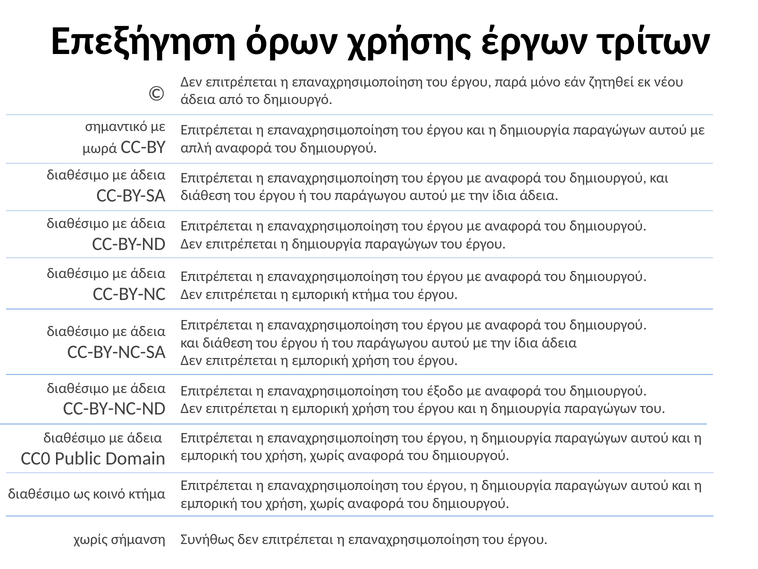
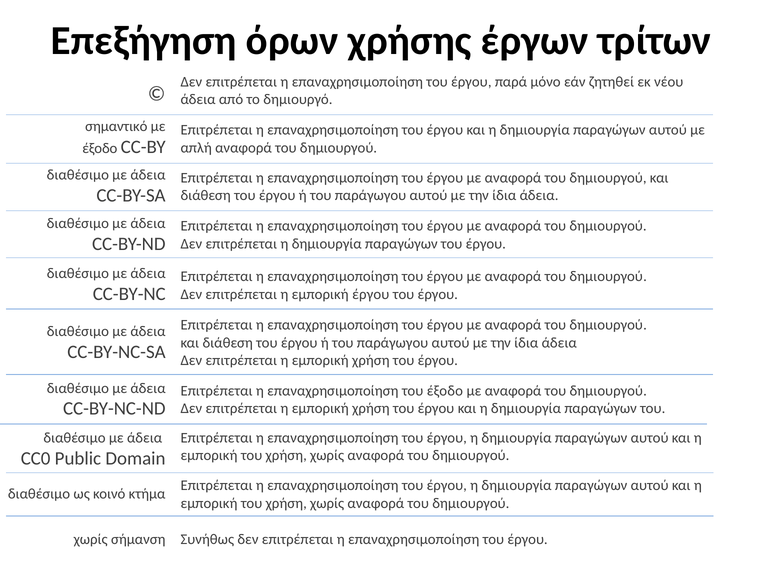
μωρά: μωρά -> έξοδο (100, 148)
εμπορική κτήμα: κτήμα -> έργου (371, 294)
